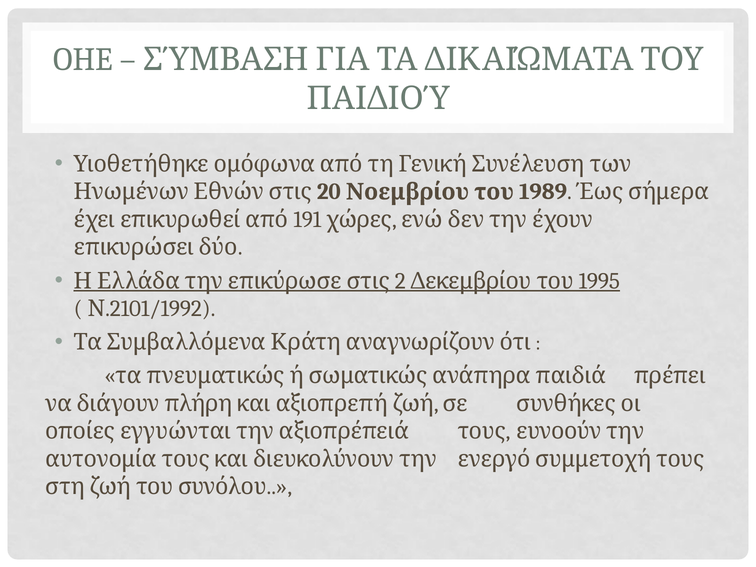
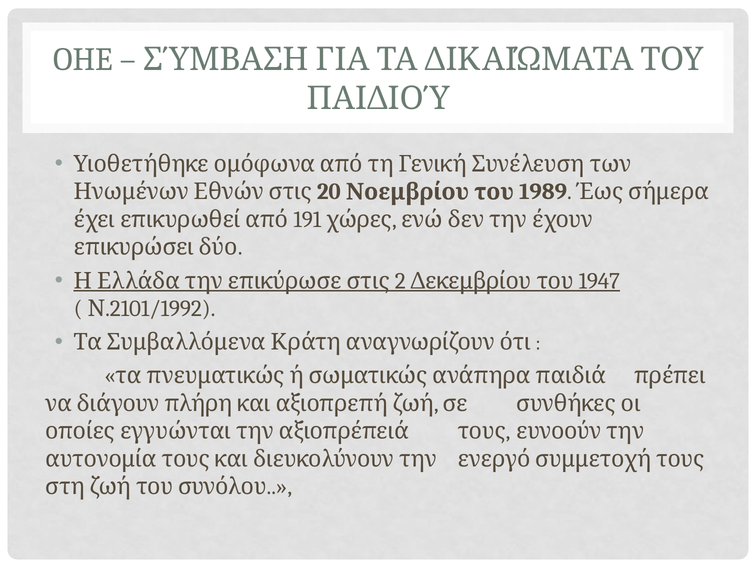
1995: 1995 -> 1947 (599, 281)
